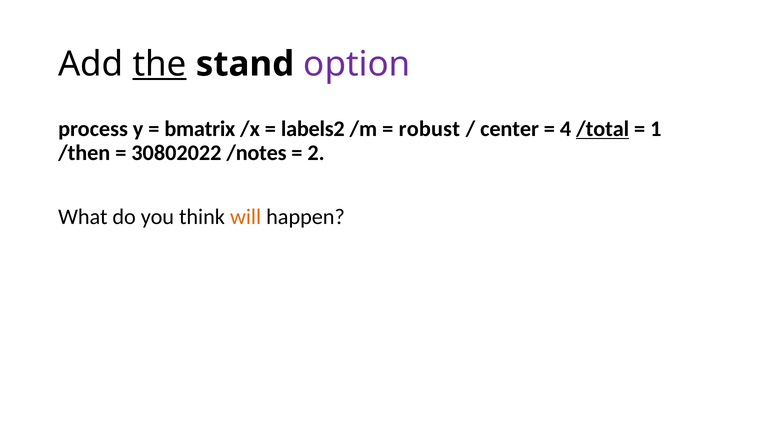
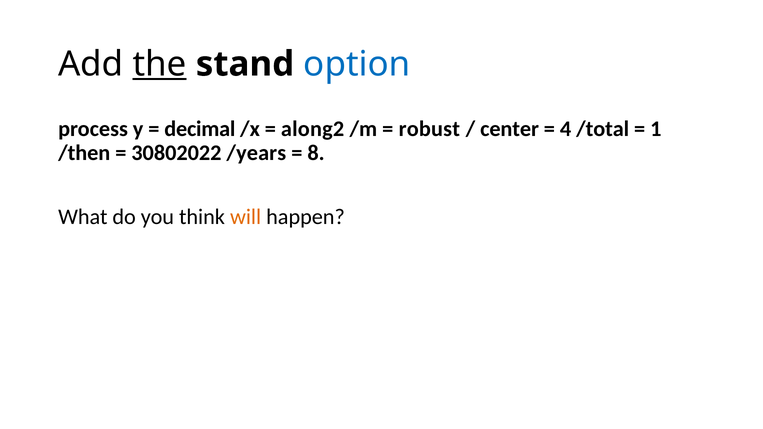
option colour: purple -> blue (357, 64)
bmatrix: bmatrix -> decimal (200, 129)
labels2: labels2 -> along2 (313, 129)
/total underline: present -> none (603, 129)
/notes: /notes -> /years (256, 153)
2: 2 -> 8 (316, 153)
